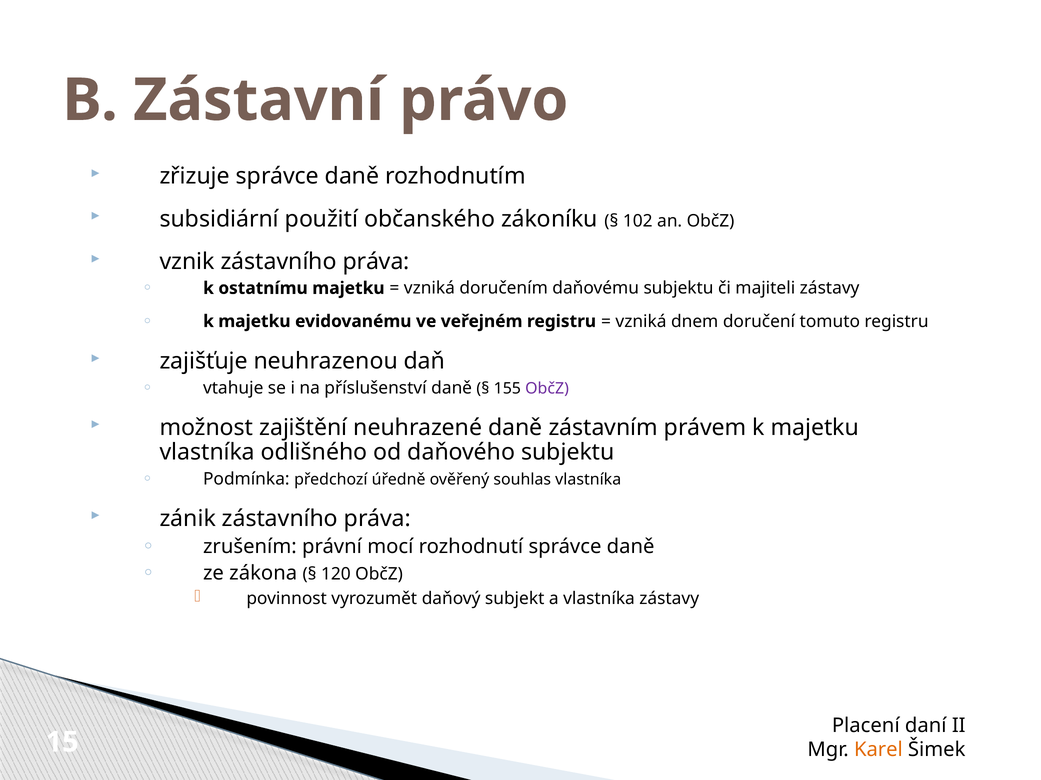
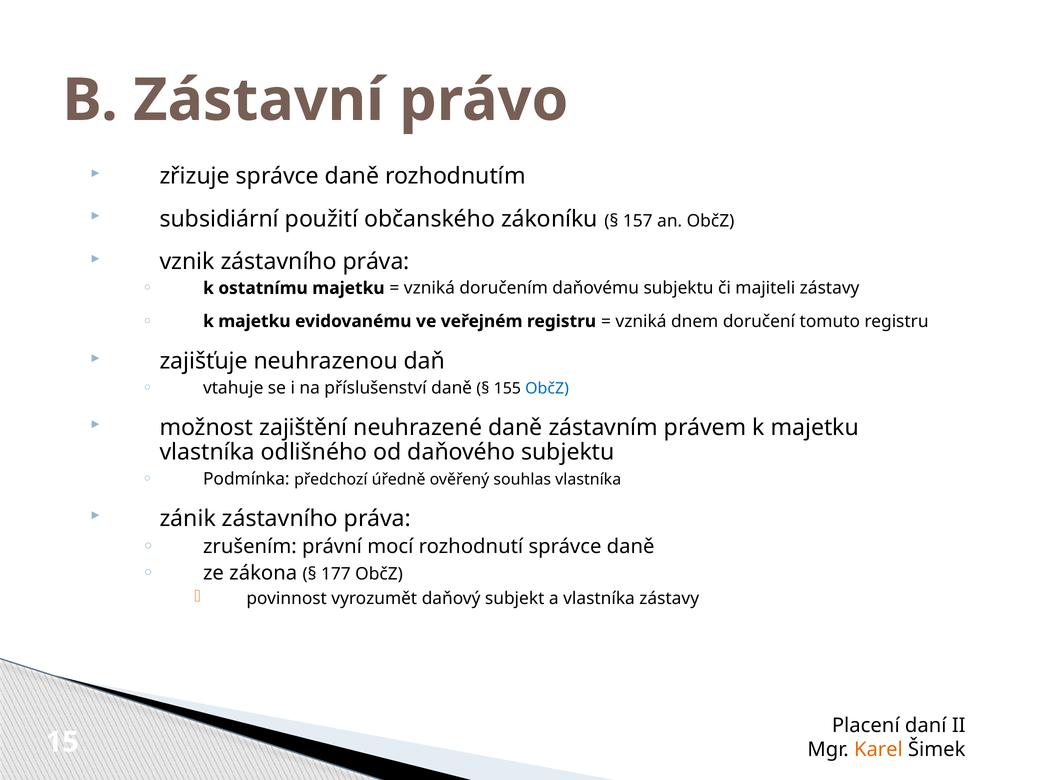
102: 102 -> 157 (638, 221)
ObčZ colour: purple -> blue (547, 389)
120: 120 -> 177 (336, 575)
